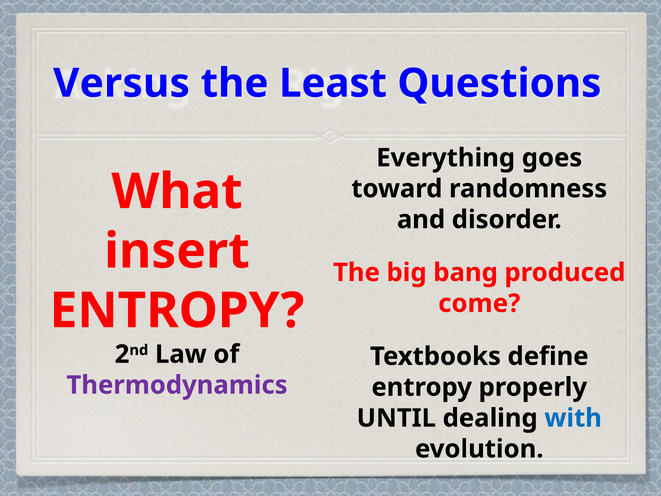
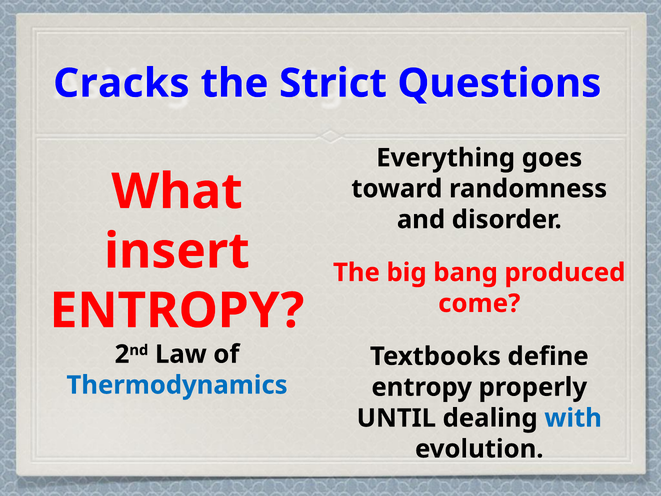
Versus: Versus -> Cracks (121, 83)
Least: Least -> Strict (333, 83)
Thermodynamics colour: purple -> blue (177, 385)
